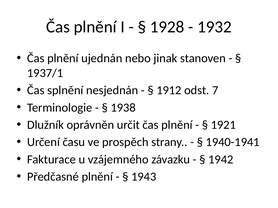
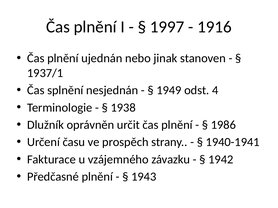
1928: 1928 -> 1997 (167, 27)
1932: 1932 -> 1916 (214, 27)
1912: 1912 -> 1949 (169, 90)
7: 7 -> 4 (215, 90)
1921: 1921 -> 1986 (223, 125)
